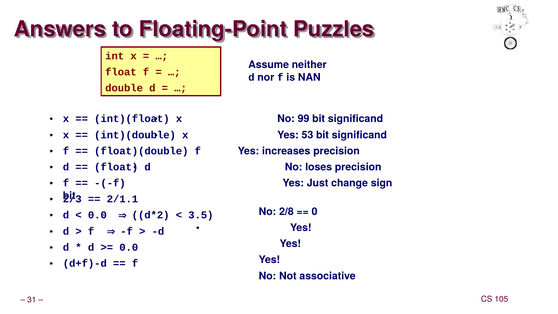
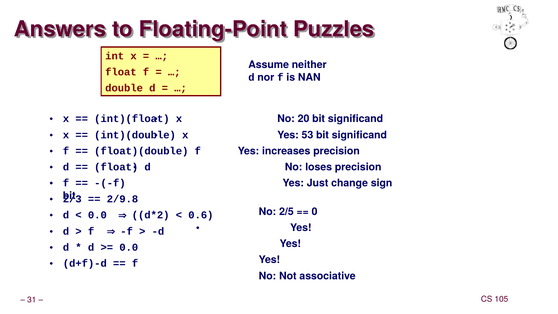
99: 99 -> 20 (304, 119)
2/1.1: 2/1.1 -> 2/9.8 (122, 199)
2/8: 2/8 -> 2/5 (286, 212)
3.5: 3.5 -> 0.6 (201, 215)
